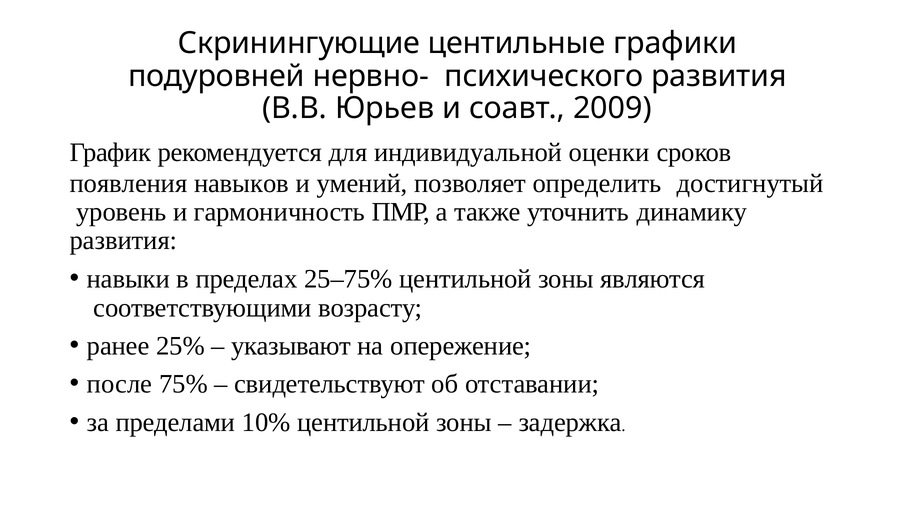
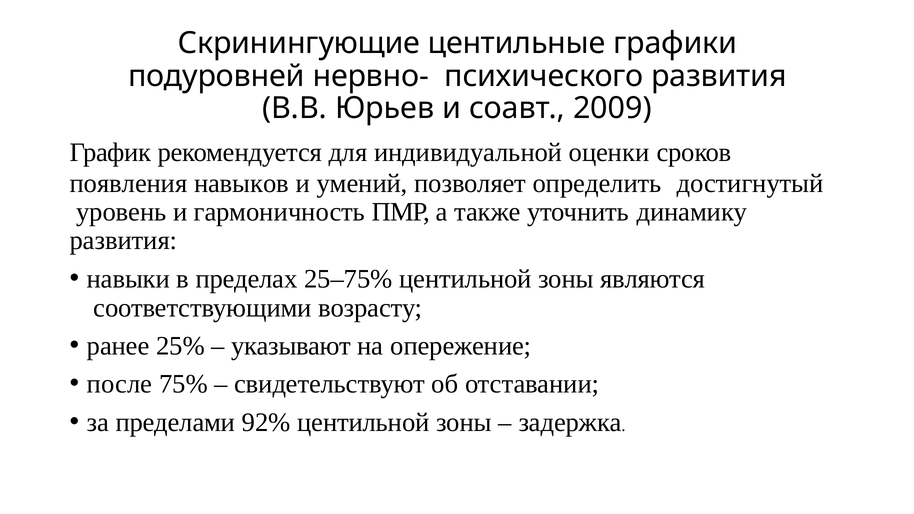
10%: 10% -> 92% (266, 423)
